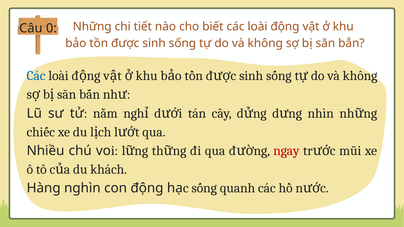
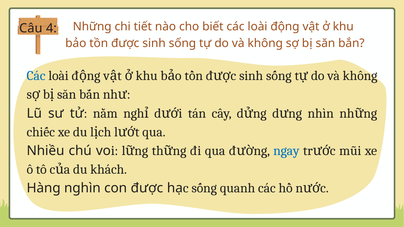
0: 0 -> 4 (51, 28)
ngay colour: red -> blue (286, 151)
con động: động -> được (147, 188)
